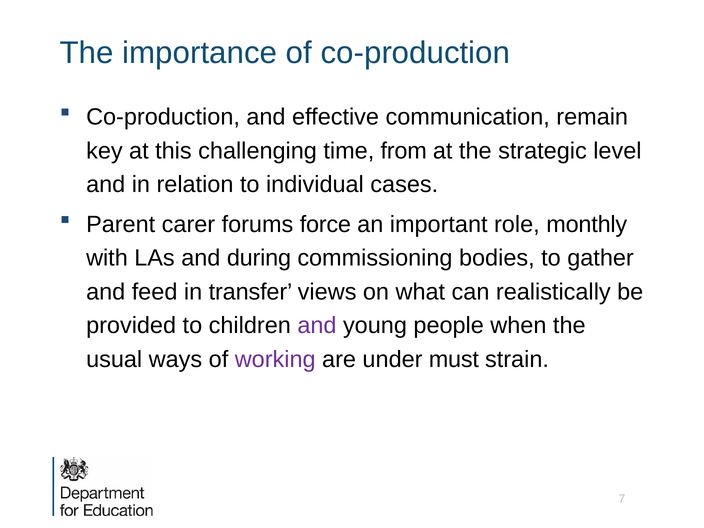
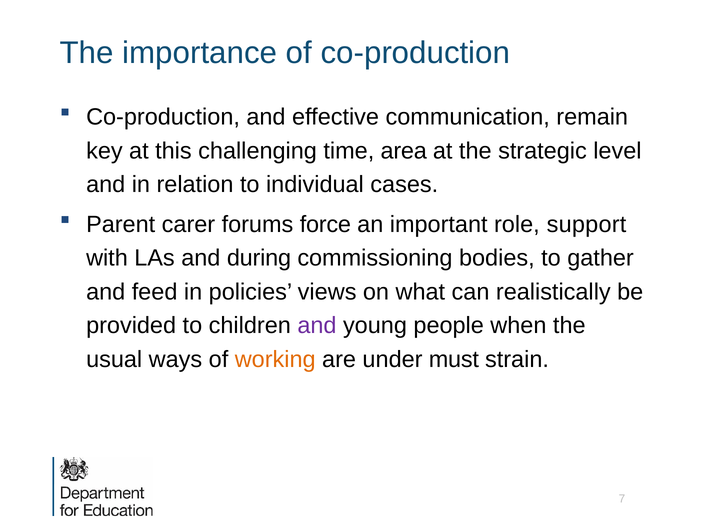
from: from -> area (404, 151)
monthly: monthly -> support (587, 224)
transfer: transfer -> policies (250, 292)
working colour: purple -> orange (275, 359)
